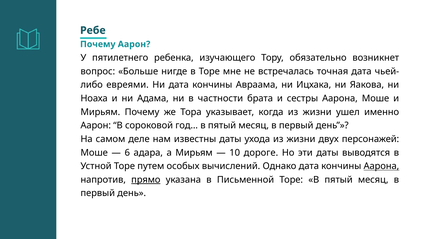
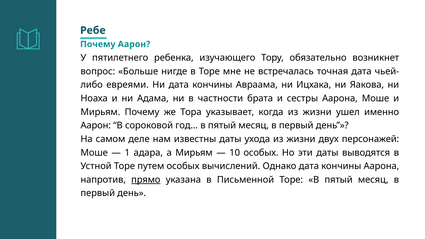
6: 6 -> 1 (127, 153)
10 дороге: дороге -> особых (261, 153)
Аарона underline: present -> none (381, 166)
